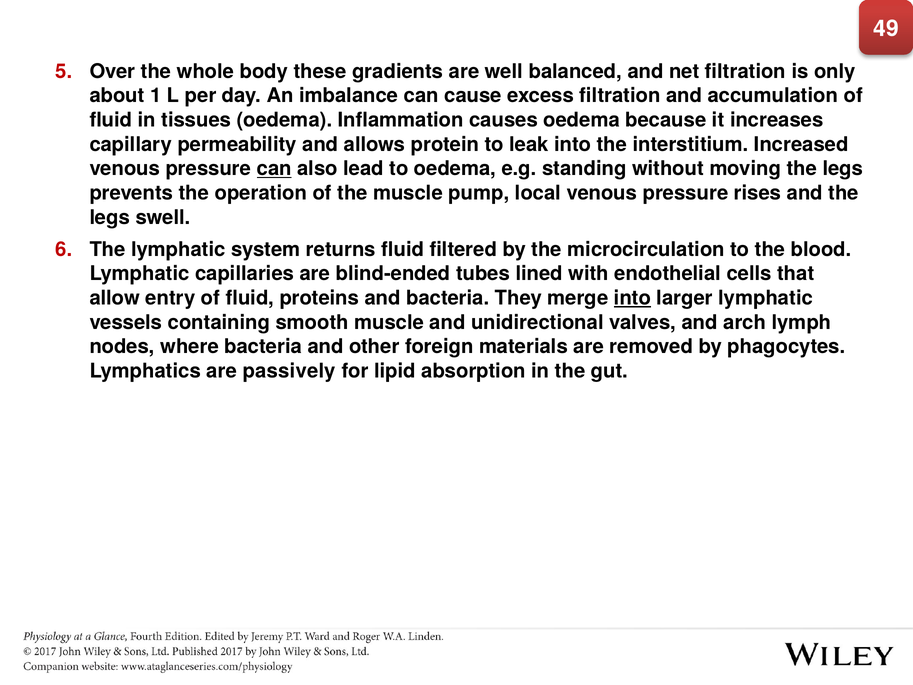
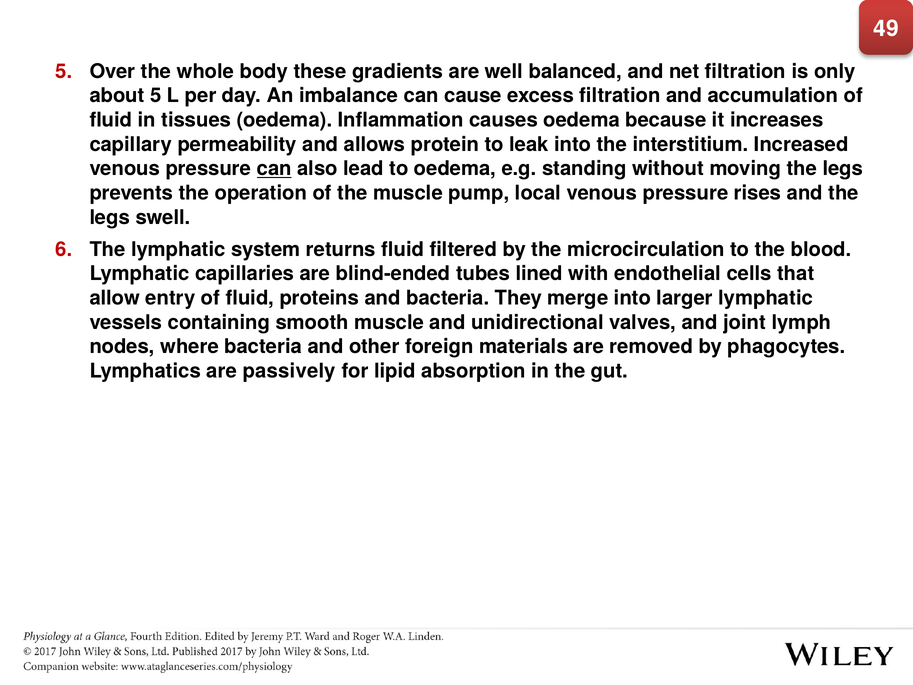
about 1: 1 -> 5 (156, 96)
into underline: present -> none (632, 298)
arch: arch -> joint (745, 322)
